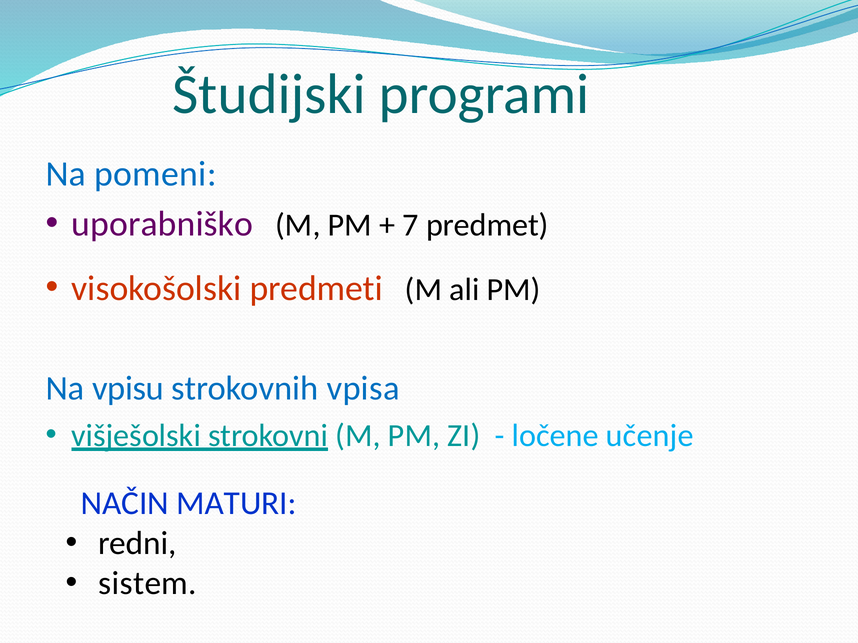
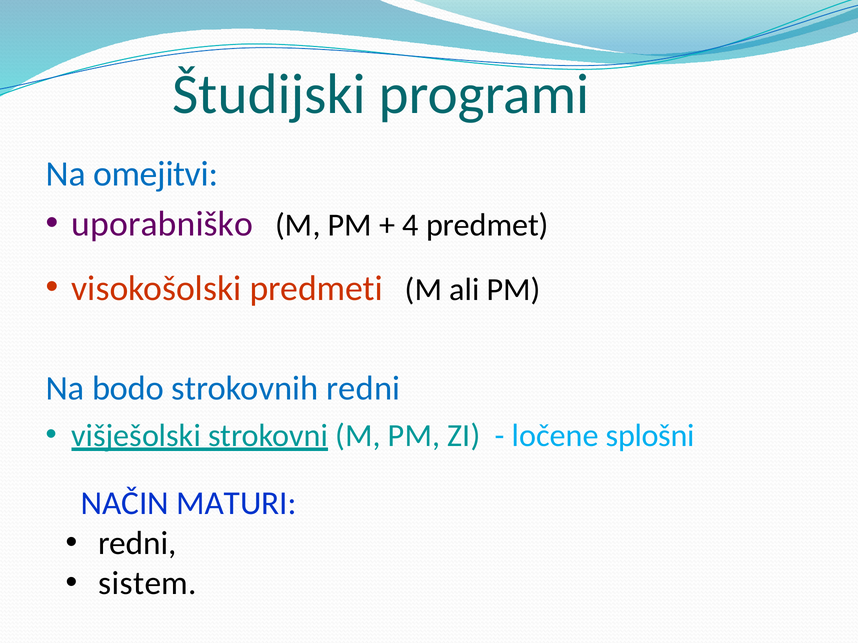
pomeni: pomeni -> omejitvi (156, 174)
7: 7 -> 4 (411, 225)
vpisu: vpisu -> bodo (128, 389)
strokovnih vpisa: vpisa -> redni (363, 389)
učenje: učenje -> splošni (650, 436)
